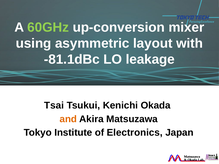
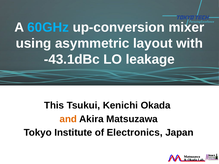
60GHz colour: light green -> light blue (48, 27)
-81.1dBc: -81.1dBc -> -43.1dBc (72, 59)
Tsai: Tsai -> This (54, 106)
